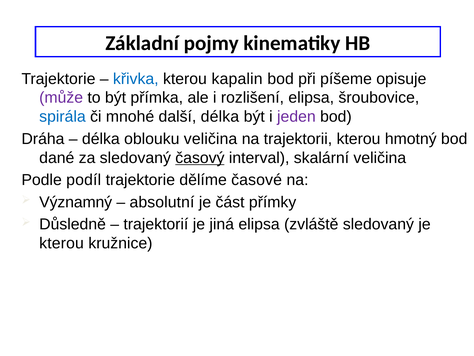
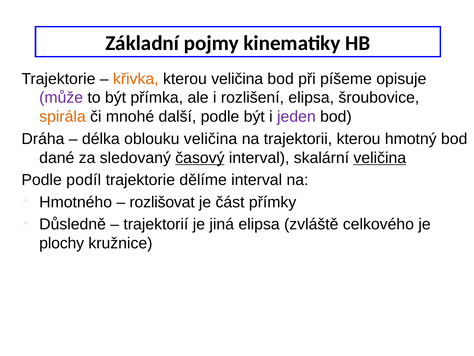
křivka colour: blue -> orange (136, 79)
kterou kapalin: kapalin -> veličina (237, 79)
spirála colour: blue -> orange (62, 117)
další délka: délka -> podle (220, 117)
veličina underline: none -> present (380, 158)
dělíme časové: časové -> interval (257, 180)
Významný: Významný -> Hmotného (76, 202)
absolutní: absolutní -> rozlišovat (162, 202)
zvláště sledovaný: sledovaný -> celkového (378, 224)
kterou: kterou -> plochy (62, 243)
